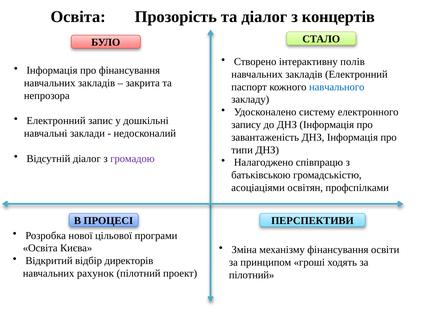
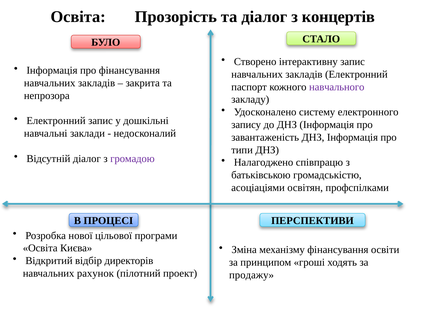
інтерактивну полів: полів -> запис (353, 62)
навчального colour: blue -> purple (337, 87)
пілотний: пілотний -> продажу (252, 276)
